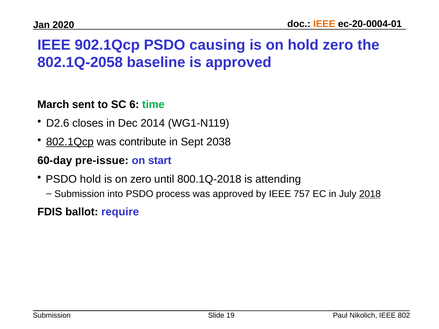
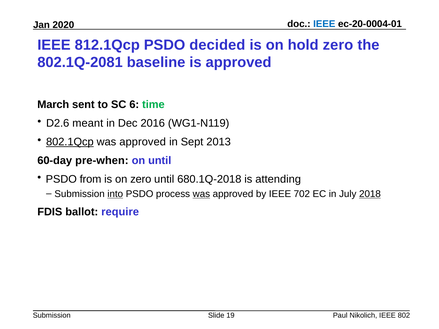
IEEE colour: orange -> blue (324, 24)
902.1Qcp: 902.1Qcp -> 812.1Qcp (107, 45)
causing: causing -> decided (217, 45)
802.1Q-2058: 802.1Q-2058 -> 802.1Q-2081 (80, 63)
closes: closes -> meant (88, 123)
2014: 2014 -> 2016 (153, 123)
contribute: contribute -> approved (143, 142)
2038: 2038 -> 2013 (219, 142)
pre-issue: pre-issue -> pre-when (102, 161)
on start: start -> until (160, 161)
PSDO hold: hold -> from (91, 179)
800.1Q-2018: 800.1Q-2018 -> 680.1Q-2018 (209, 179)
into underline: none -> present (115, 194)
was underline: none -> present (201, 194)
757: 757 -> 702 (302, 194)
